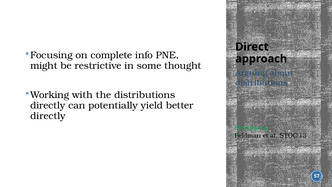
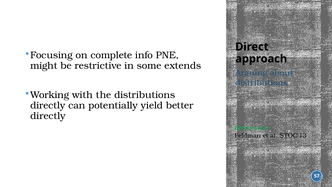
thought: thought -> extends (183, 66)
